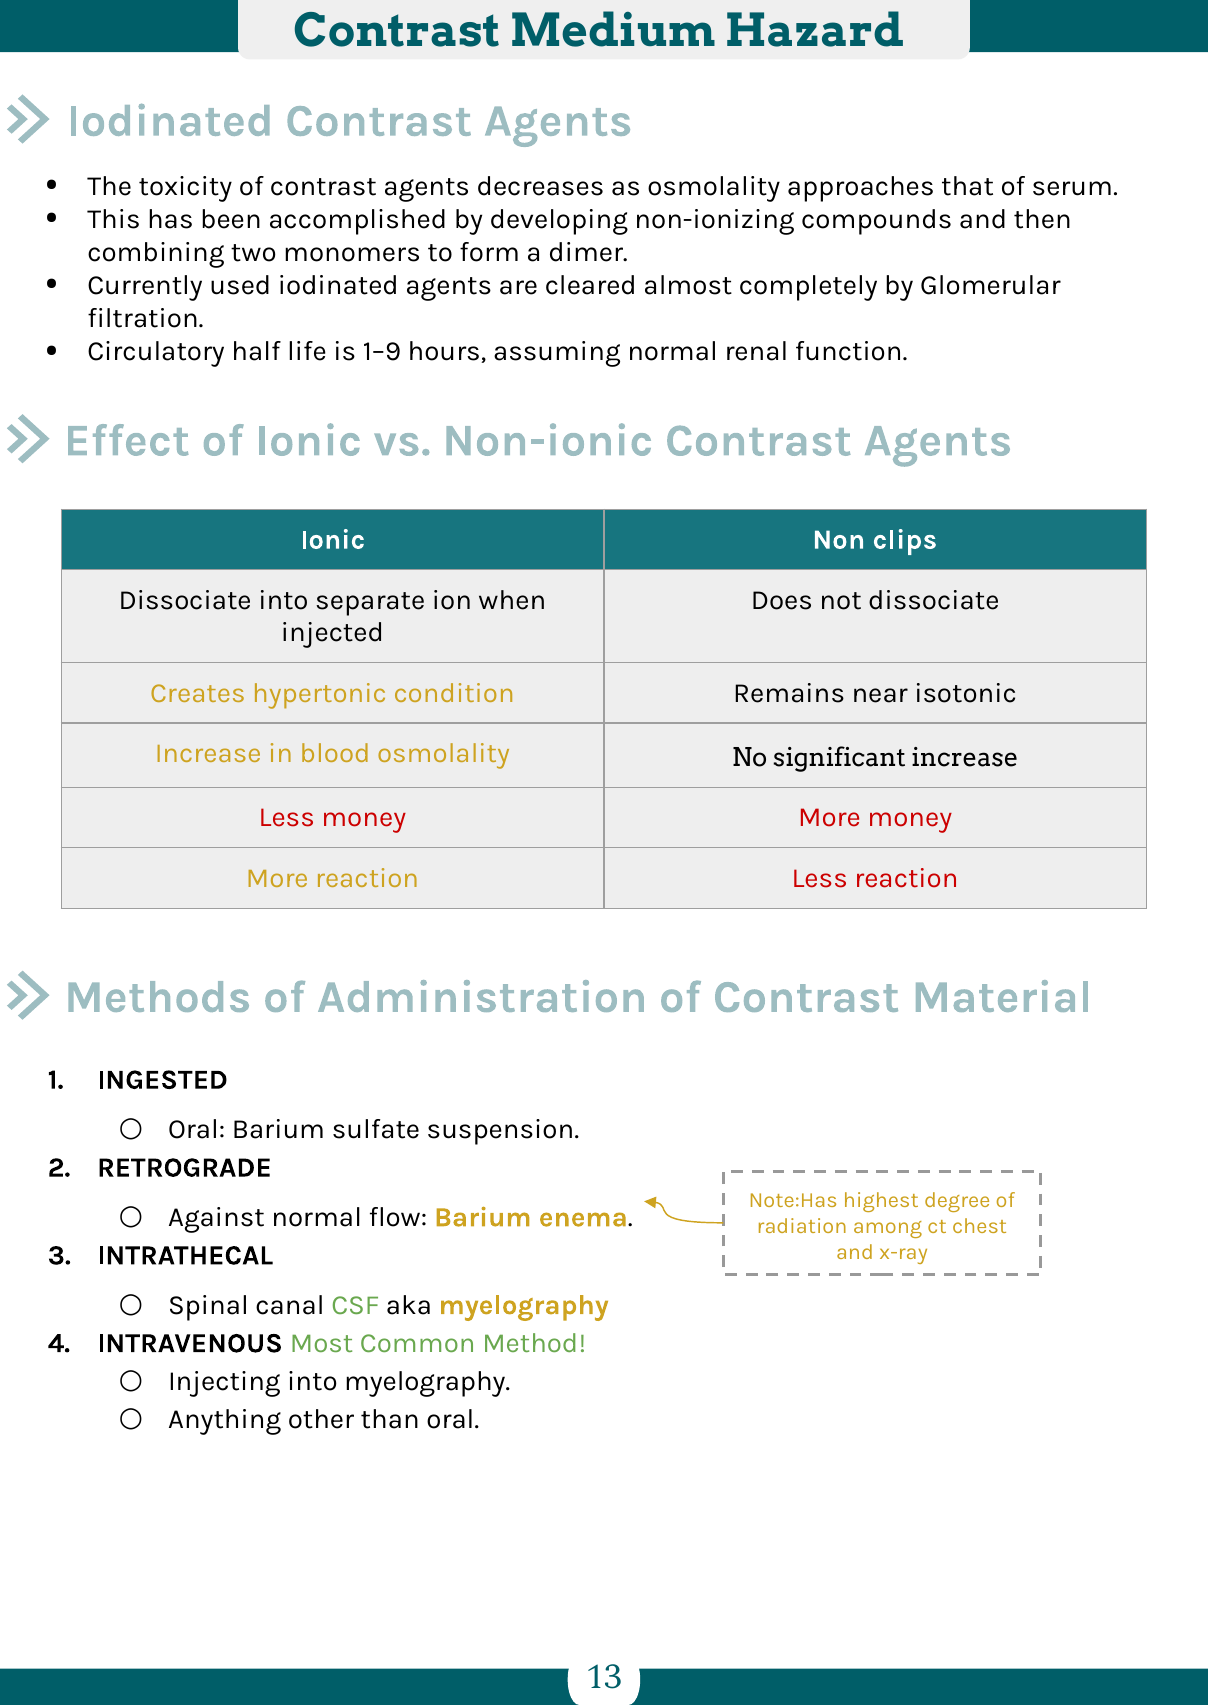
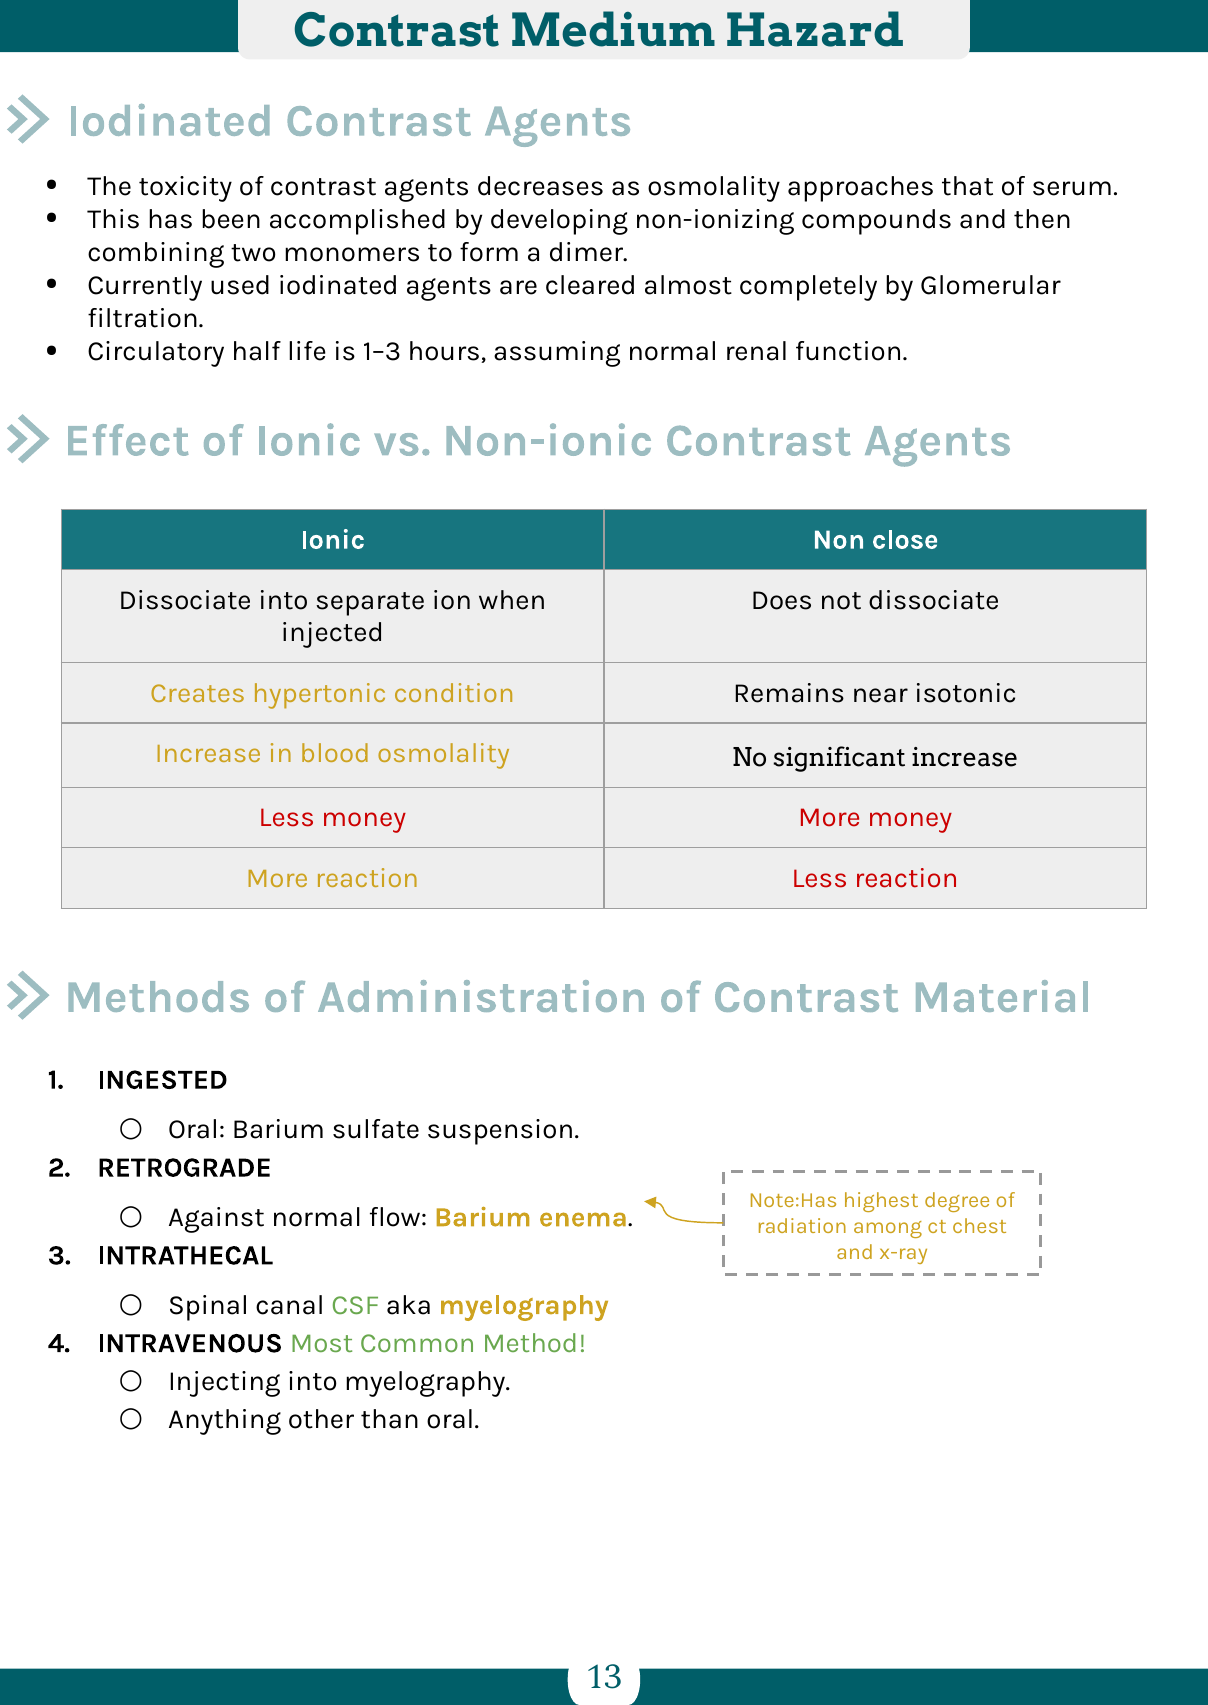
1–9: 1–9 -> 1–3 (382, 352)
clips: clips -> close (905, 540)
